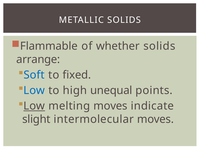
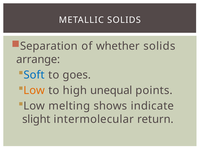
Flammable: Flammable -> Separation (49, 46)
fixed: fixed -> goes (77, 75)
Low colour: blue -> orange (34, 90)
Low underline: present -> none (34, 106)
melting moves: moves -> shows (110, 106)
intermolecular moves: moves -> return (155, 119)
